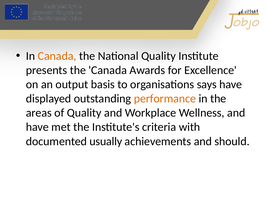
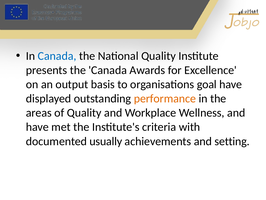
Canada colour: orange -> blue (57, 56)
says: says -> goal (207, 84)
should: should -> setting (232, 141)
